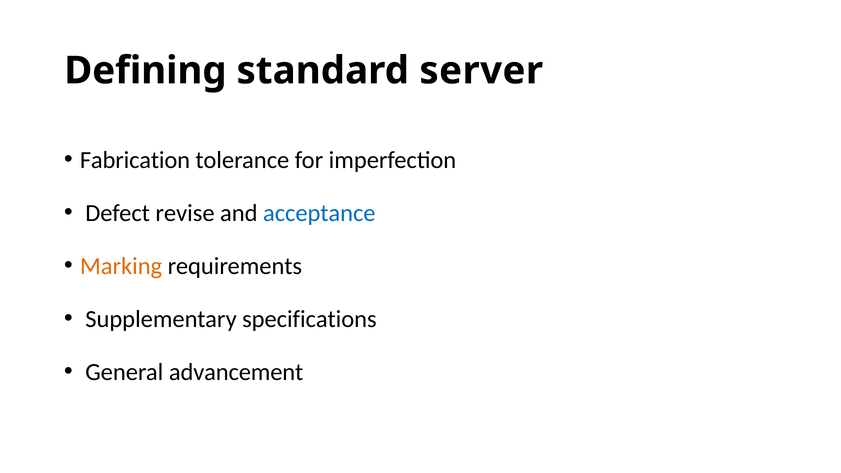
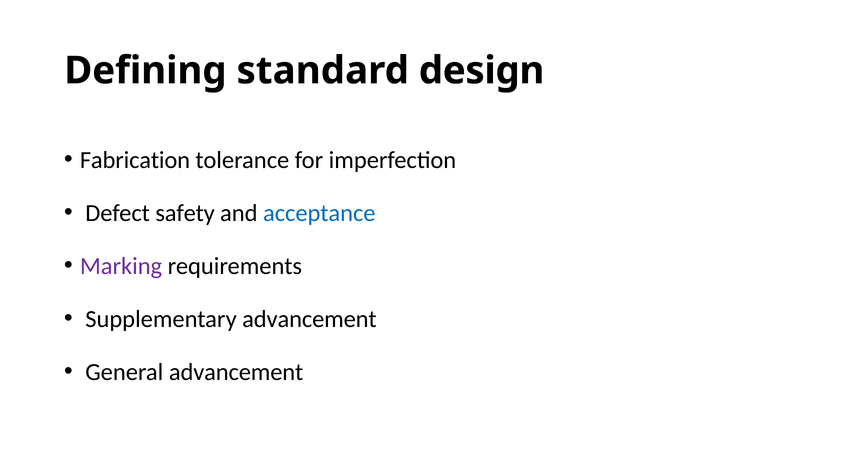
server: server -> design (482, 71)
revise: revise -> safety (185, 213)
Marking colour: orange -> purple (121, 266)
Supplementary specifications: specifications -> advancement (309, 319)
